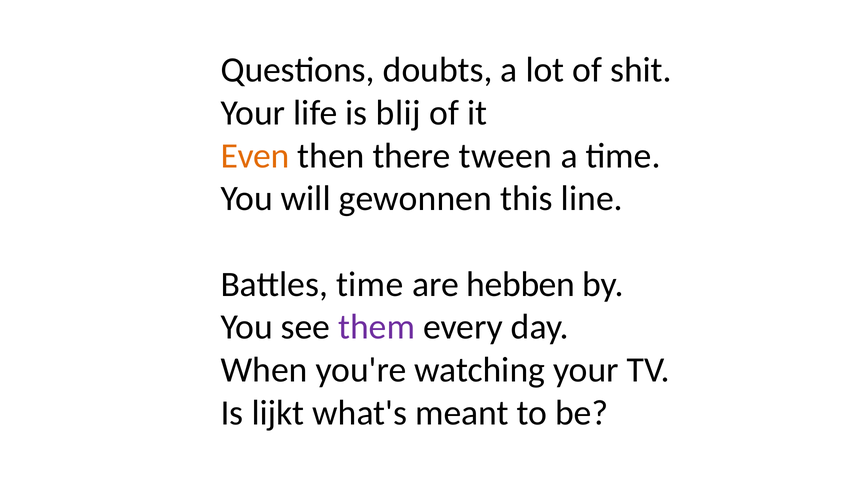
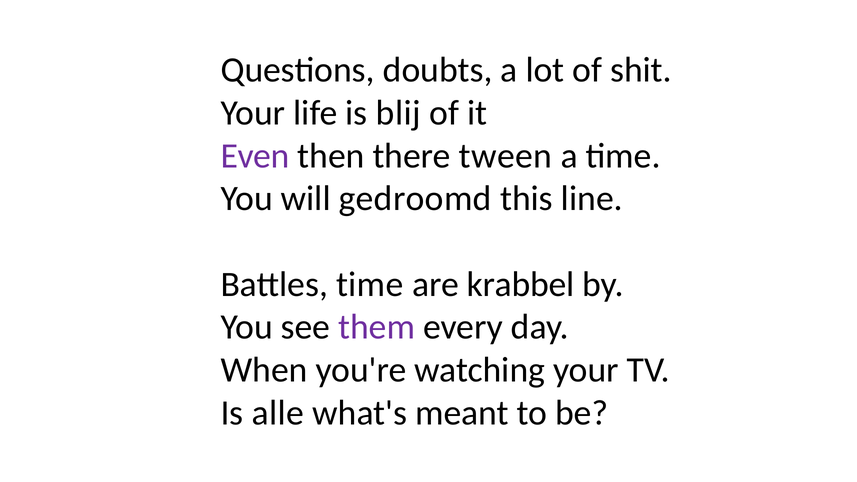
Even colour: orange -> purple (255, 156)
gewonnen: gewonnen -> gedroomd (415, 199)
hebben: hebben -> krabbel (521, 284)
lijkt: lijkt -> alle (278, 413)
